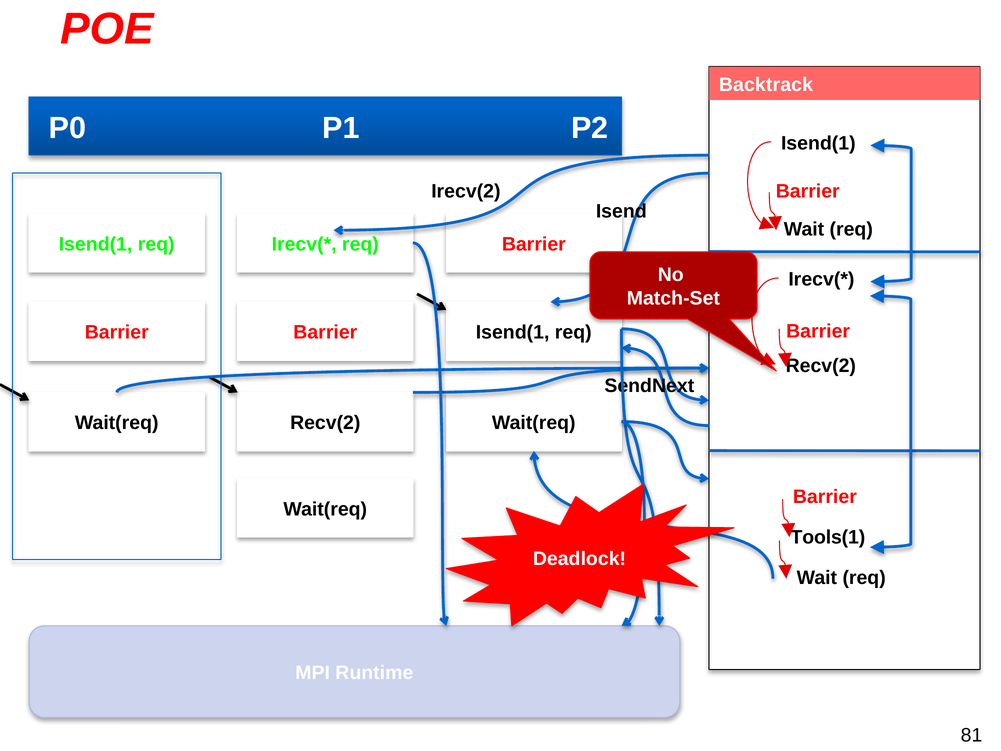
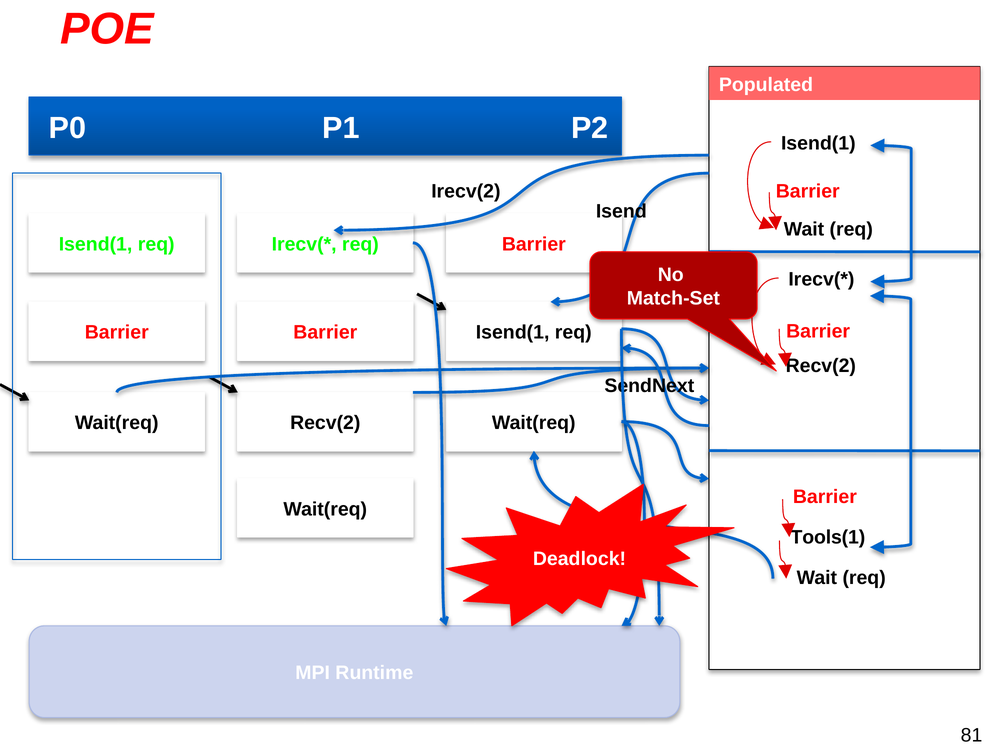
Backtrack: Backtrack -> Populated (766, 85)
